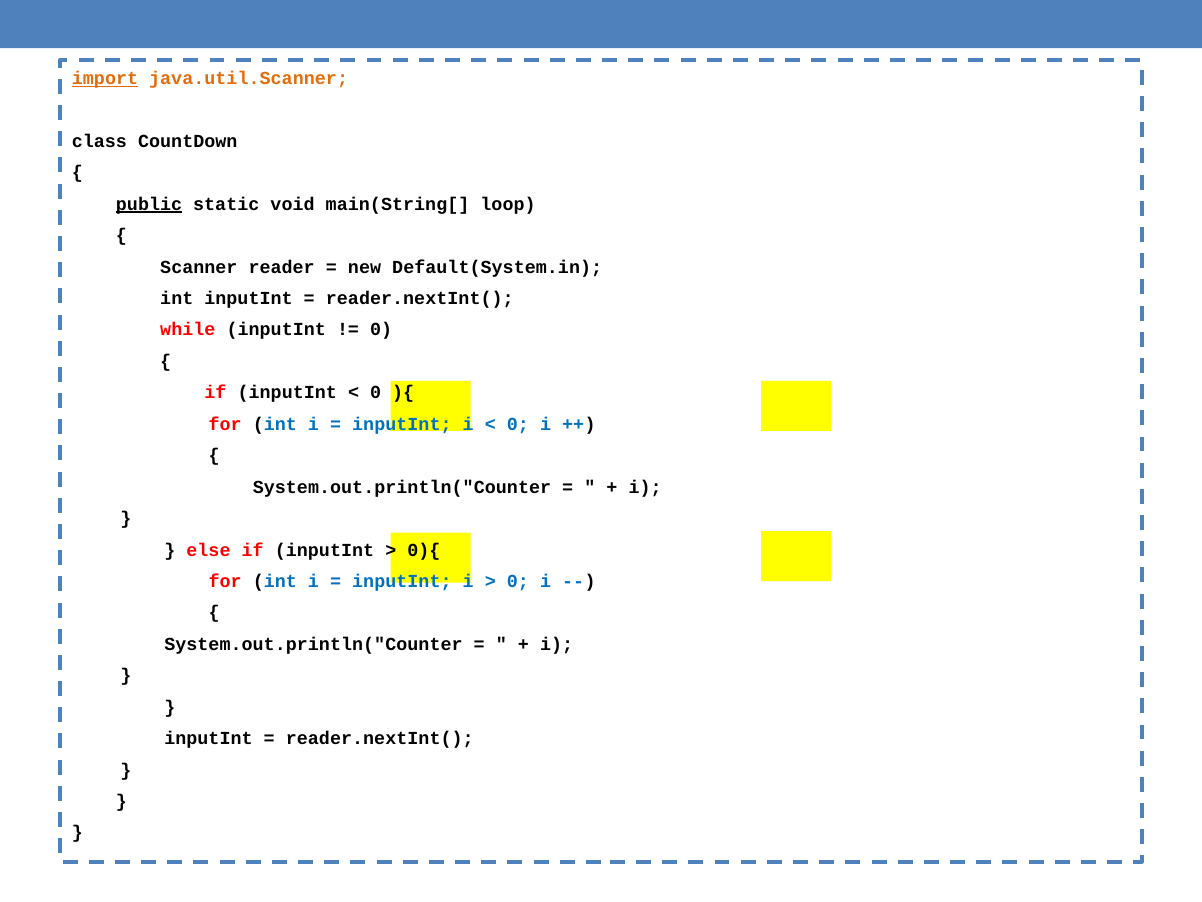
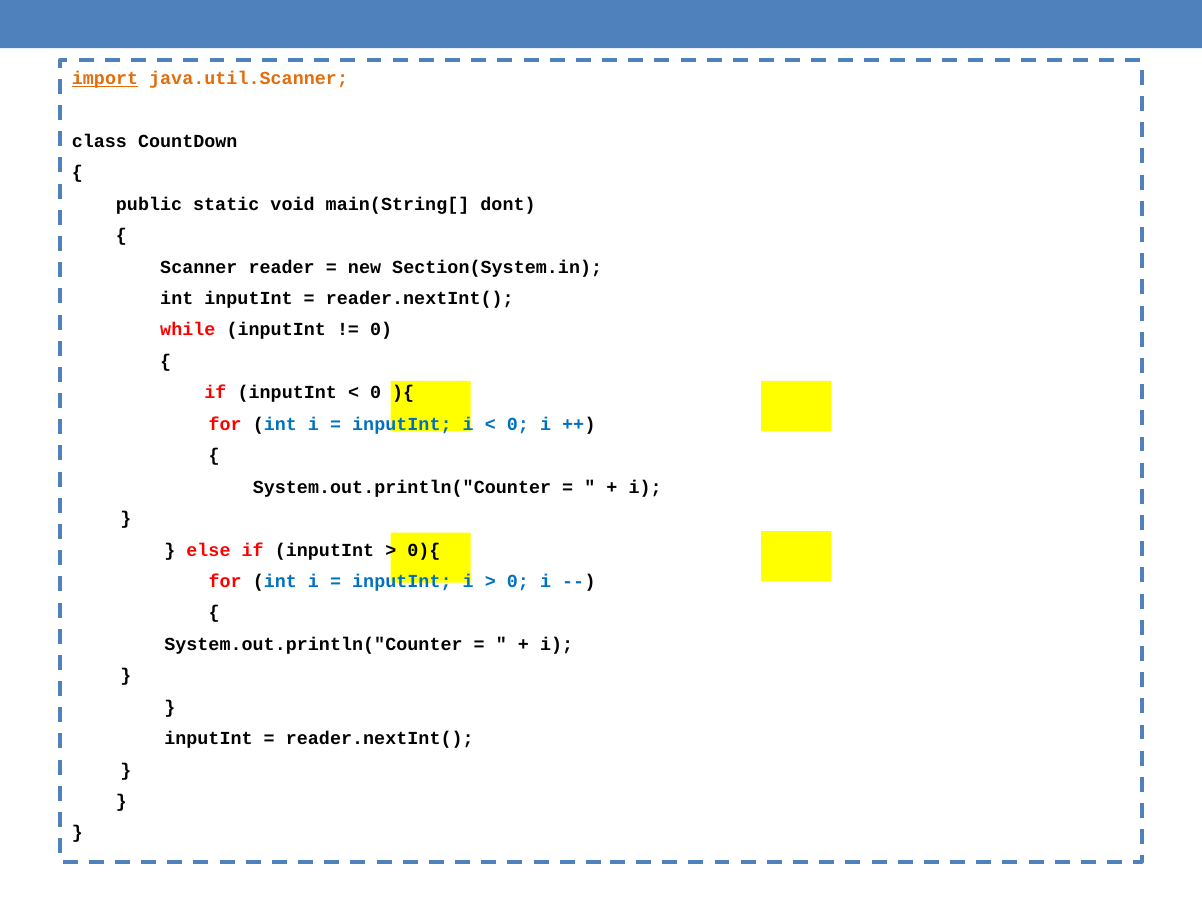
public underline: present -> none (149, 204)
loop: loop -> dont (508, 204)
Default(System.in: Default(System.in -> Section(System.in (497, 267)
